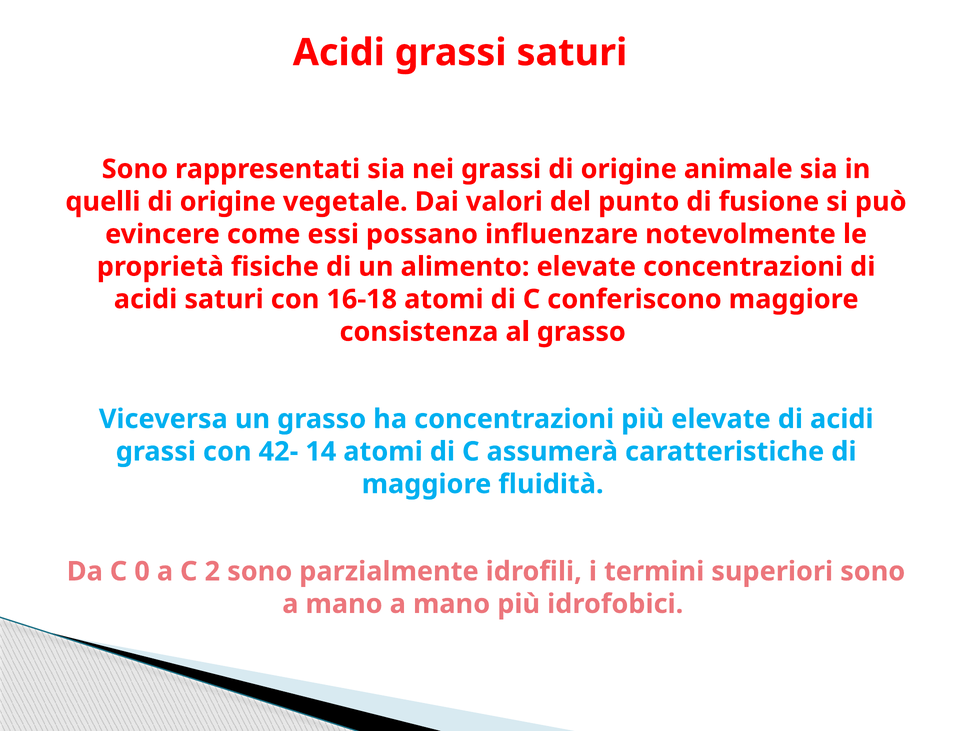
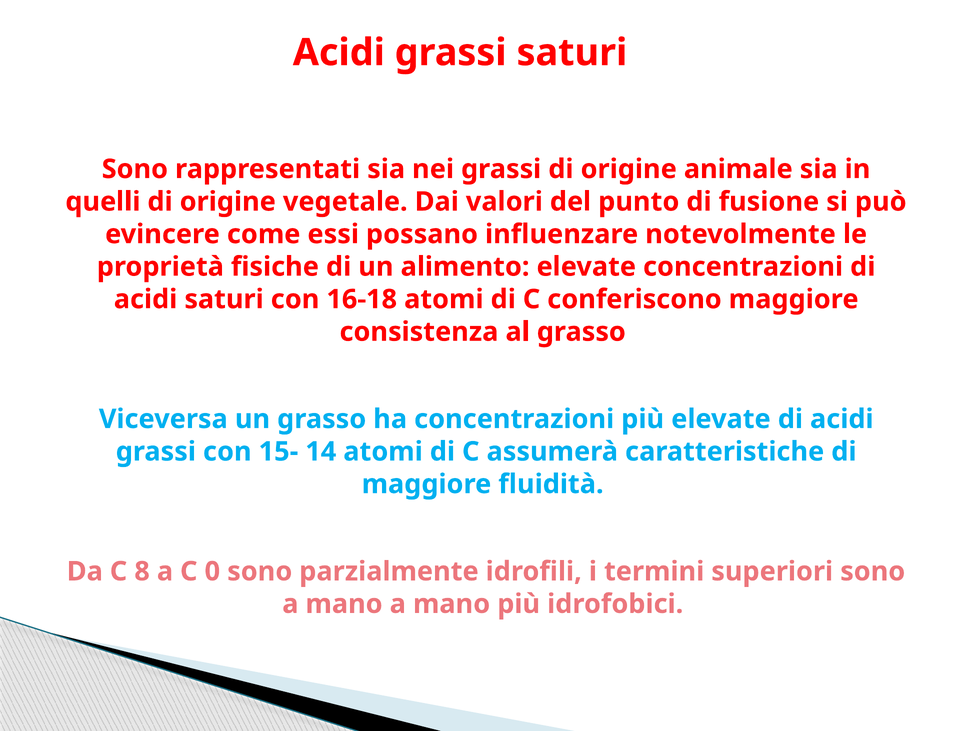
42-: 42- -> 15- (278, 451)
0: 0 -> 8 (142, 571)
2: 2 -> 0 (212, 571)
